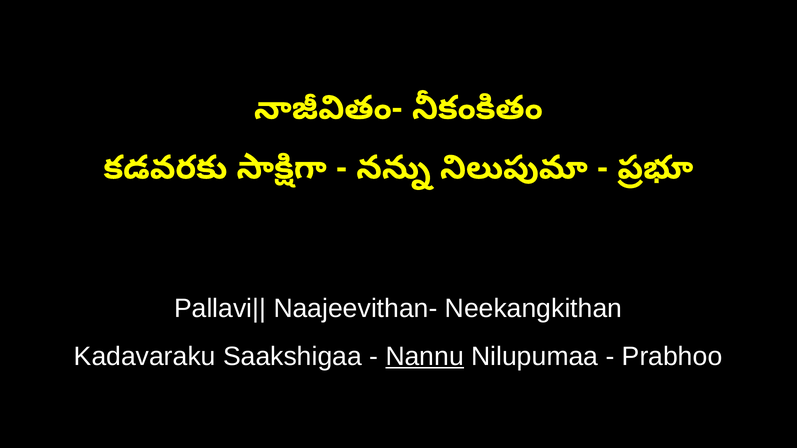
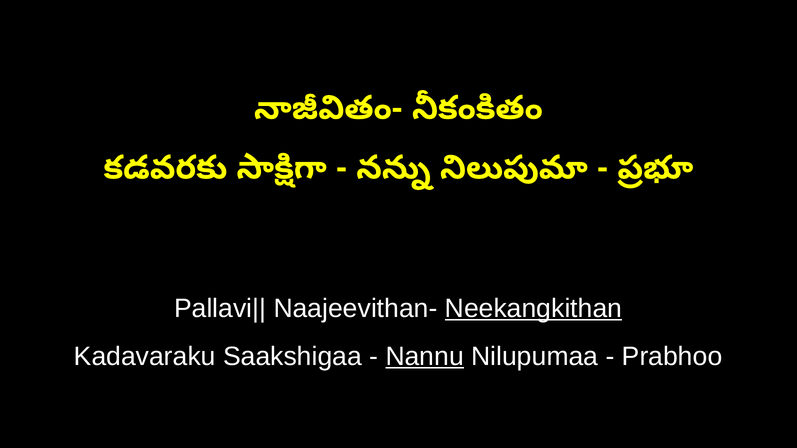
Neekangkithan underline: none -> present (533, 309)
